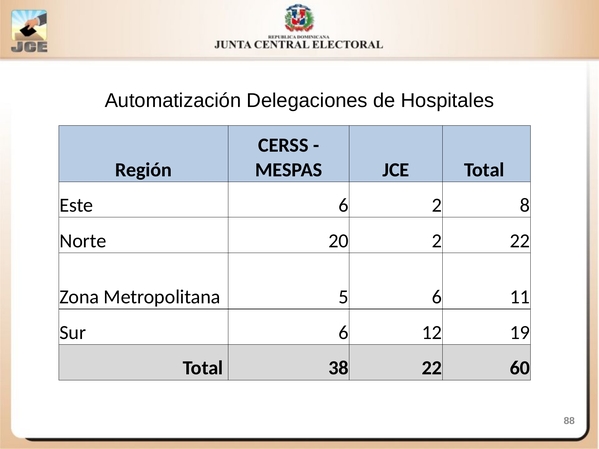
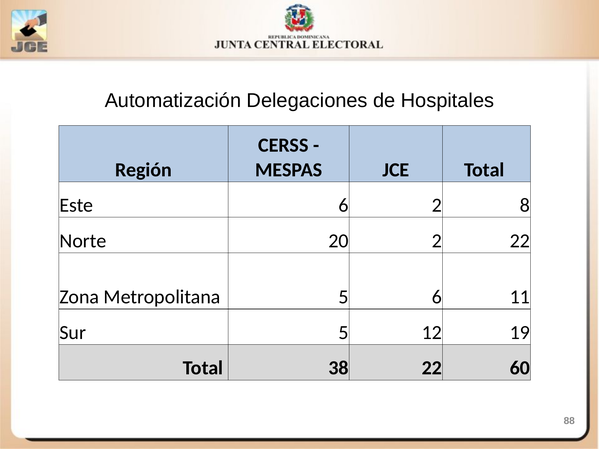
Sur 6: 6 -> 5 (344, 333)
